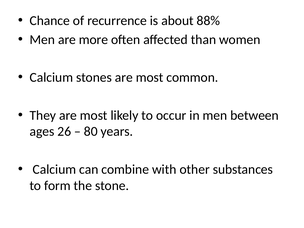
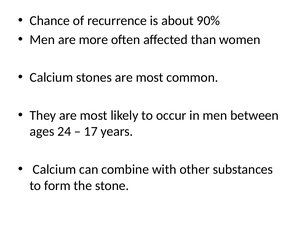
88%: 88% -> 90% (208, 21)
26: 26 -> 24 (64, 132)
80: 80 -> 17 (91, 132)
